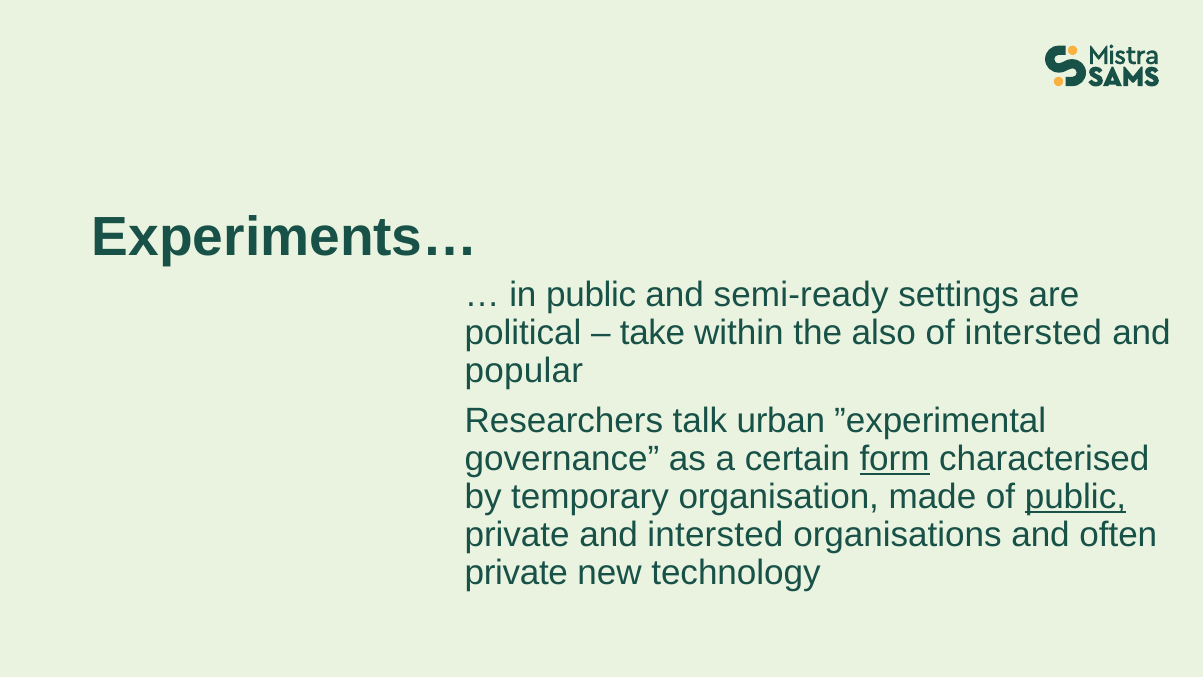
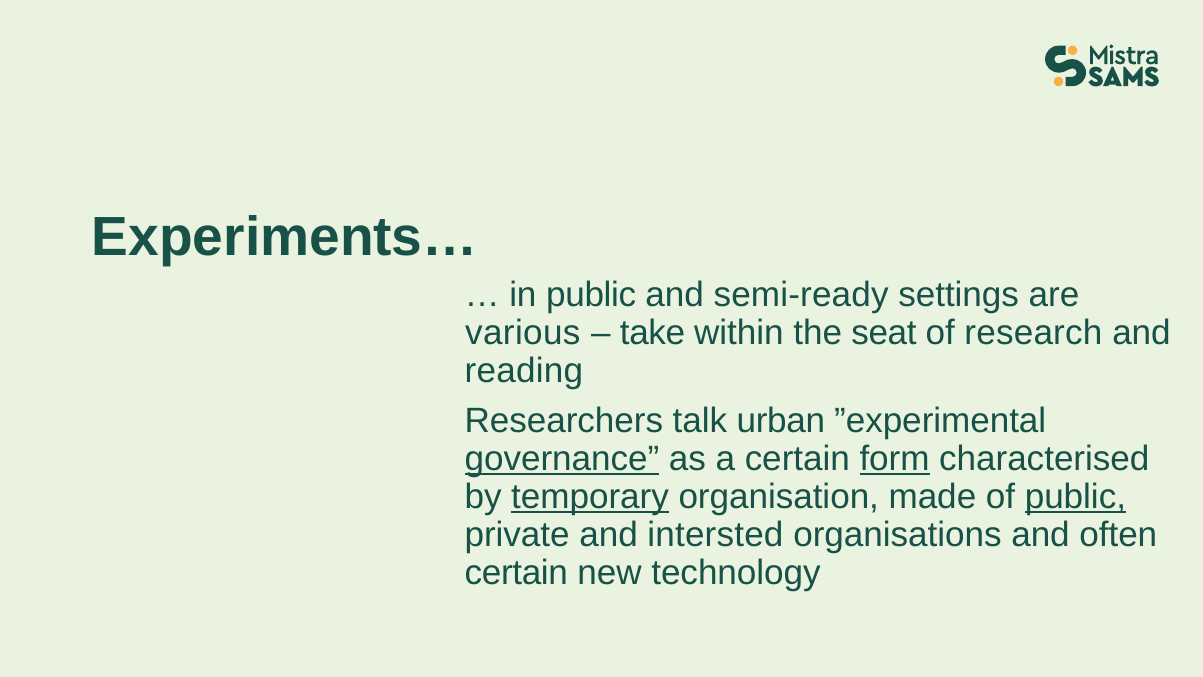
political: political -> various (523, 333)
also: also -> seat (884, 333)
of intersted: intersted -> research (1033, 333)
popular: popular -> reading (524, 371)
governance underline: none -> present (562, 459)
temporary underline: none -> present (590, 497)
private: private -> certain (516, 573)
